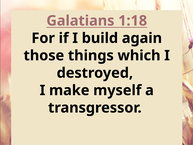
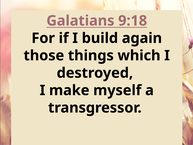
1:18: 1:18 -> 9:18 (133, 21)
